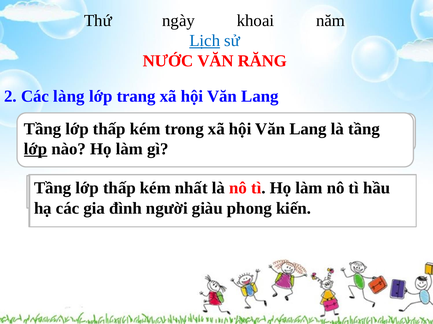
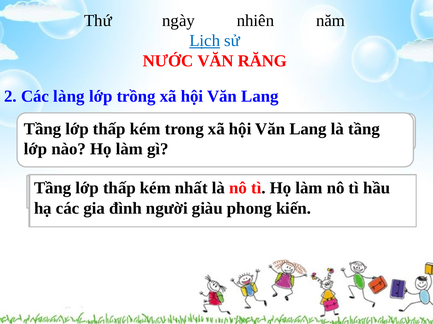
khoai: khoai -> nhiên (256, 21)
trang: trang -> trồng (136, 96)
lớp underline: present -> none (36, 149)
